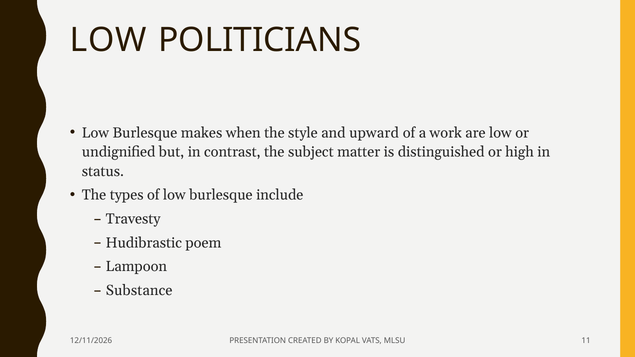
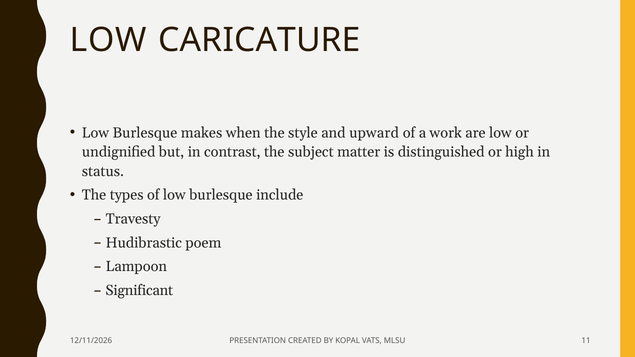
POLITICIANS: POLITICIANS -> CARICATURE (260, 40)
Substance: Substance -> Significant (139, 290)
